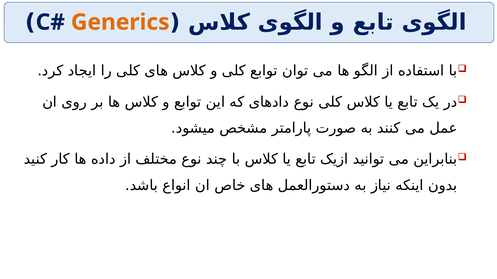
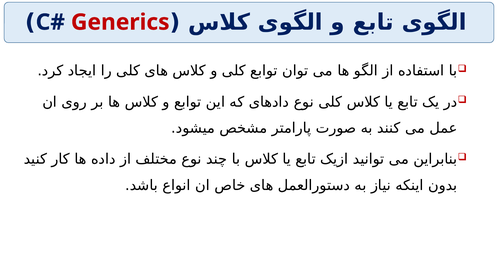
Generics colour: orange -> red (120, 22)
